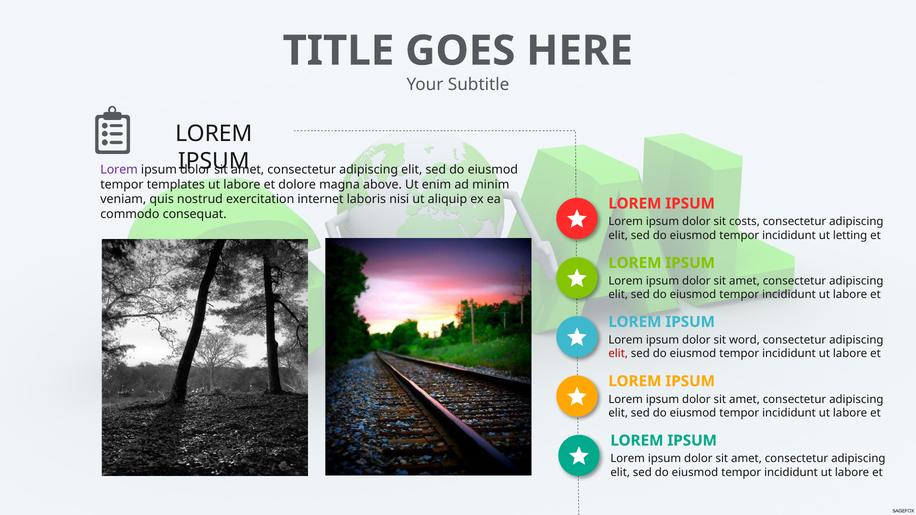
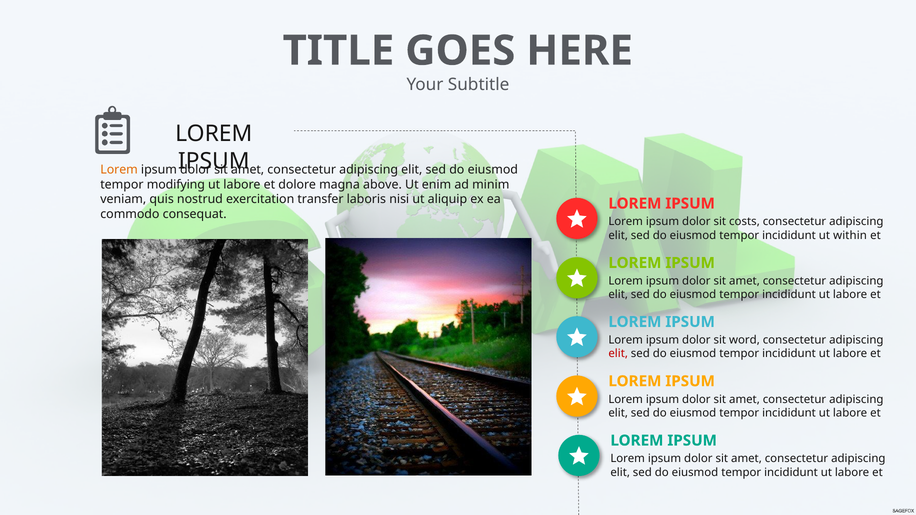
Lorem colour: purple -> orange (119, 170)
templates: templates -> modifying (176, 185)
internet: internet -> transfer (320, 199)
letting: letting -> within (850, 235)
